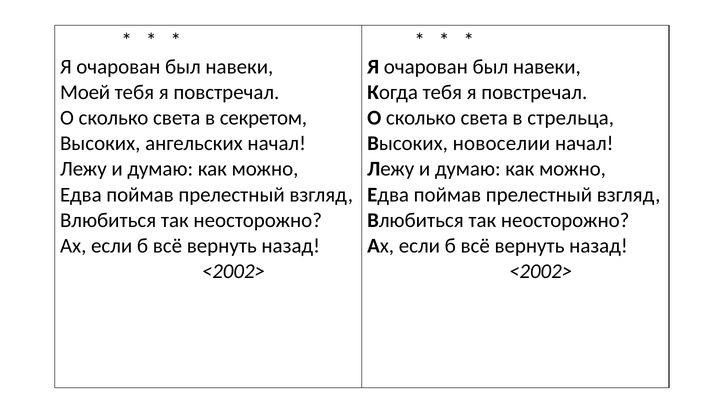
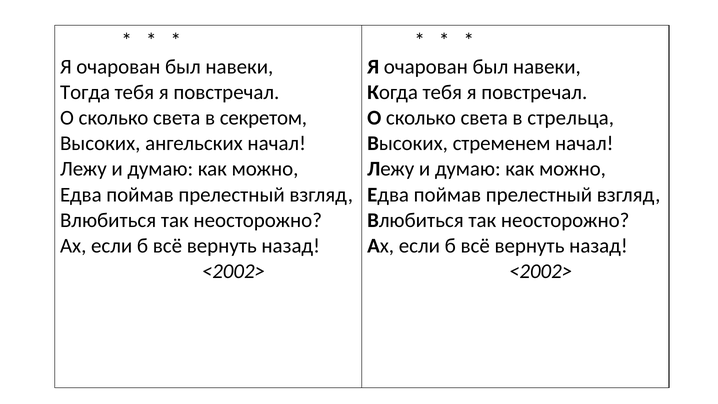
Моей: Моей -> Тогда (85, 92)
новоселии: новоселии -> стременем (502, 143)
